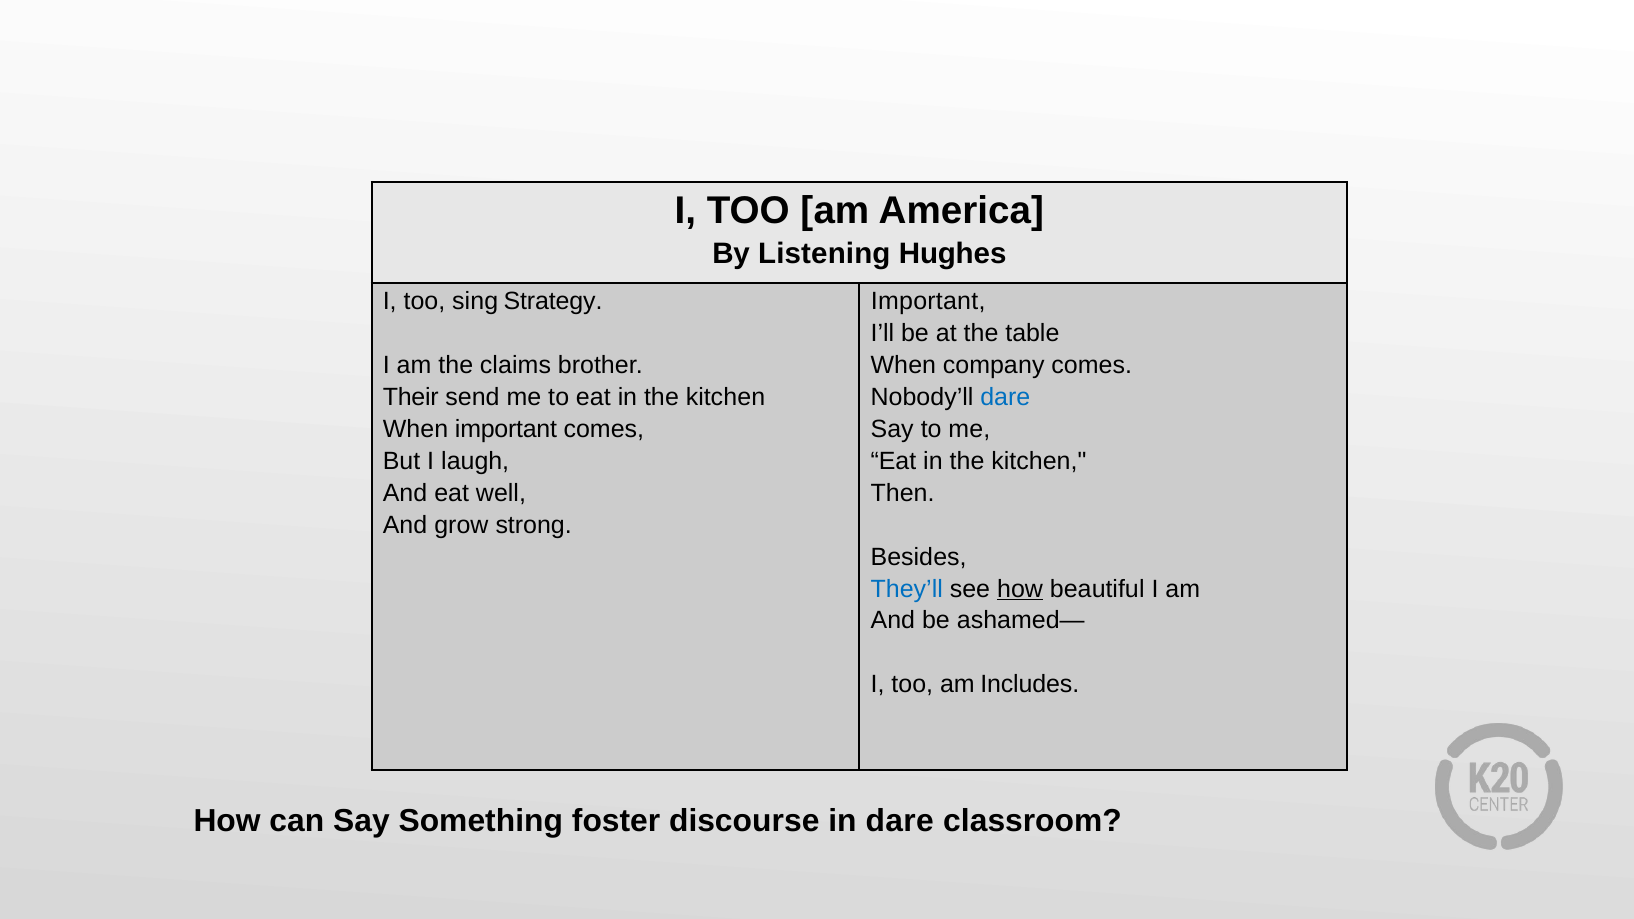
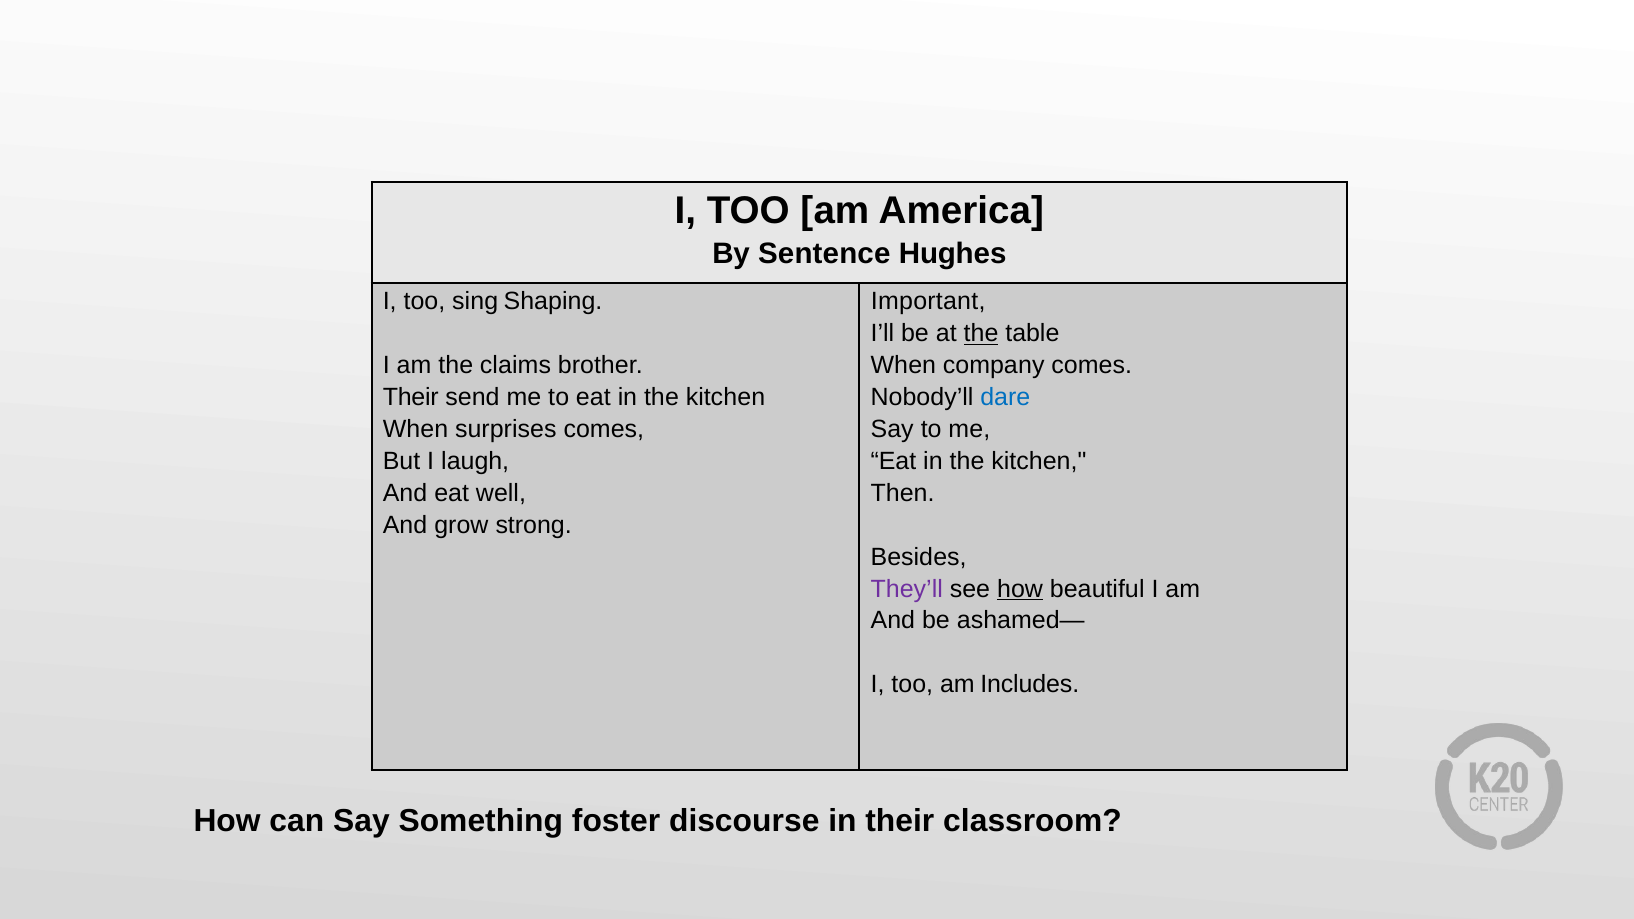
Listening: Listening -> Sentence (824, 254)
Strategy: Strategy -> Shaping (553, 302)
the underline: none -> present (981, 334)
When important: important -> surprises (506, 429)
They’ll colour: blue -> purple (907, 589)
in dare: dare -> their (900, 821)
